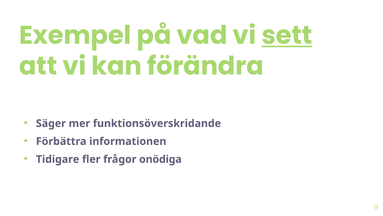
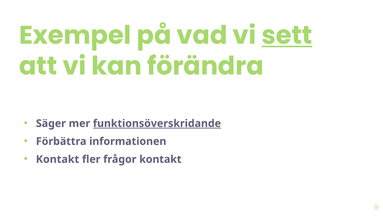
funktionsöverskridande underline: none -> present (157, 123)
Tidigare: Tidigare -> Kontakt (58, 159)
frågor onödiga: onödiga -> kontakt (160, 159)
